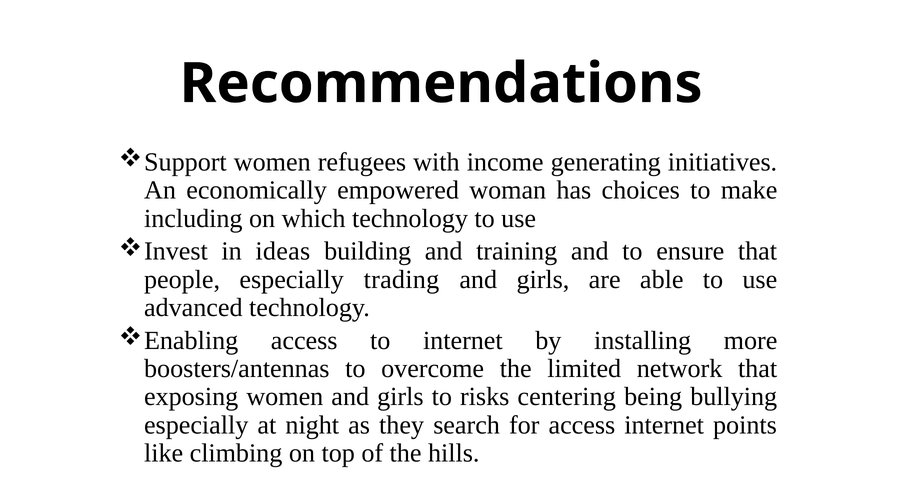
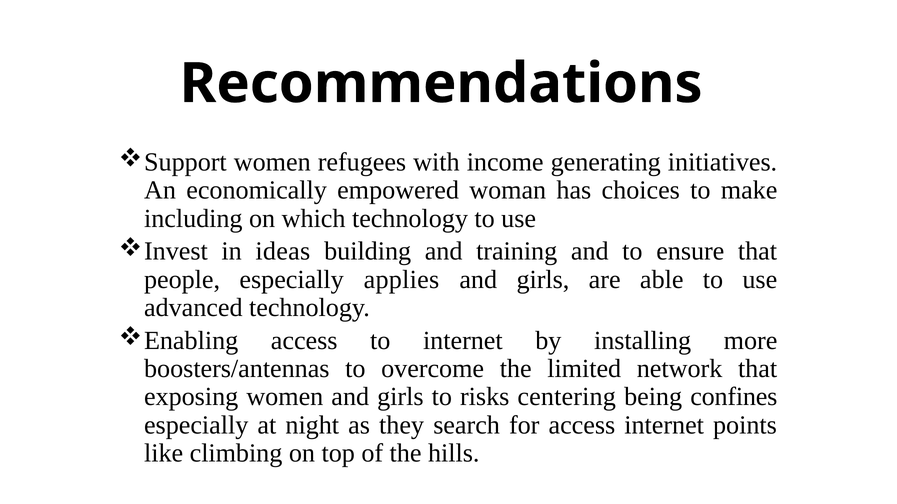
trading: trading -> applies (401, 280)
bullying: bullying -> confines (734, 397)
